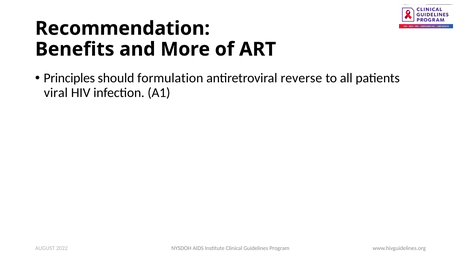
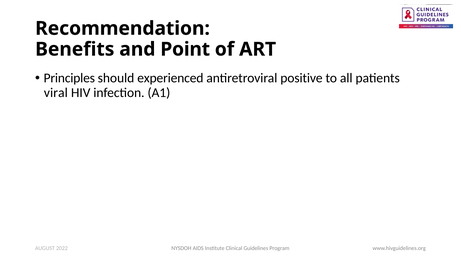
More: More -> Point (185, 49)
formulation: formulation -> experienced (170, 78)
reverse: reverse -> positive (301, 78)
